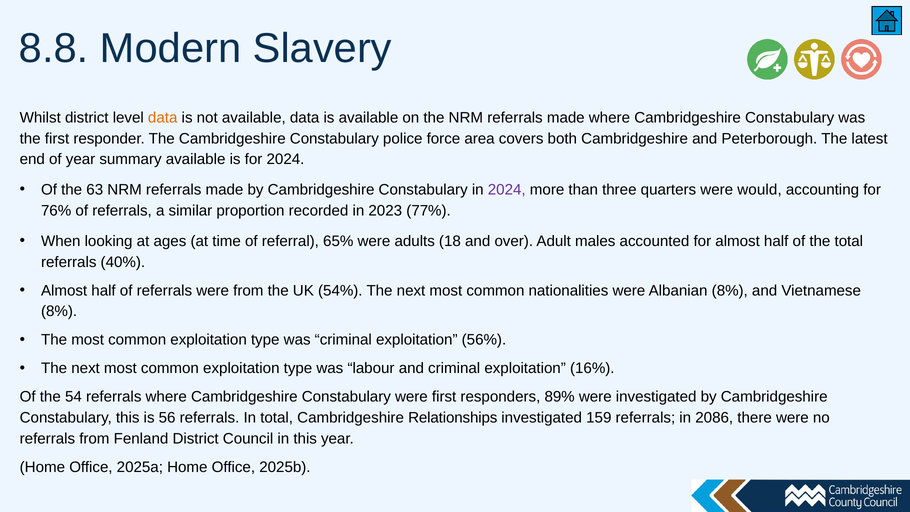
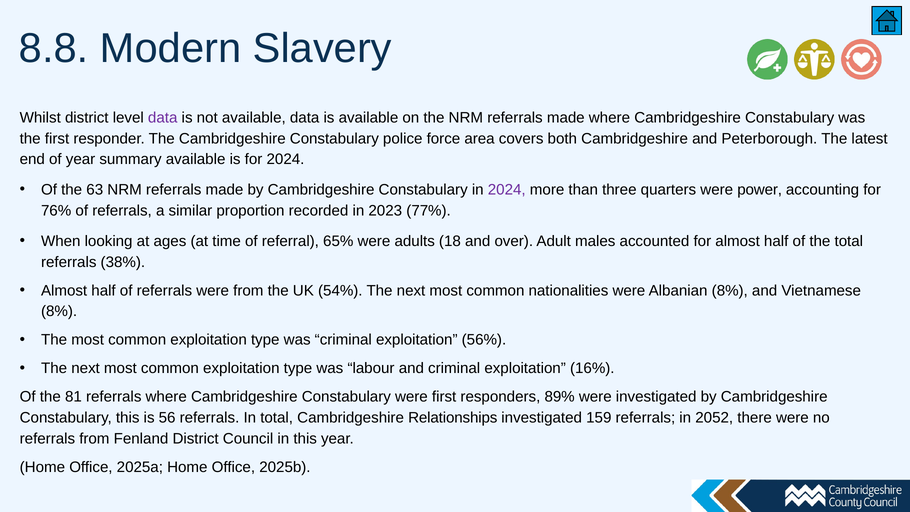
data colour: orange -> purple (163, 118)
would: would -> power (760, 190)
40%: 40% -> 38% (123, 262)
54: 54 -> 81 (73, 397)
2086: 2086 -> 2052 (714, 418)
